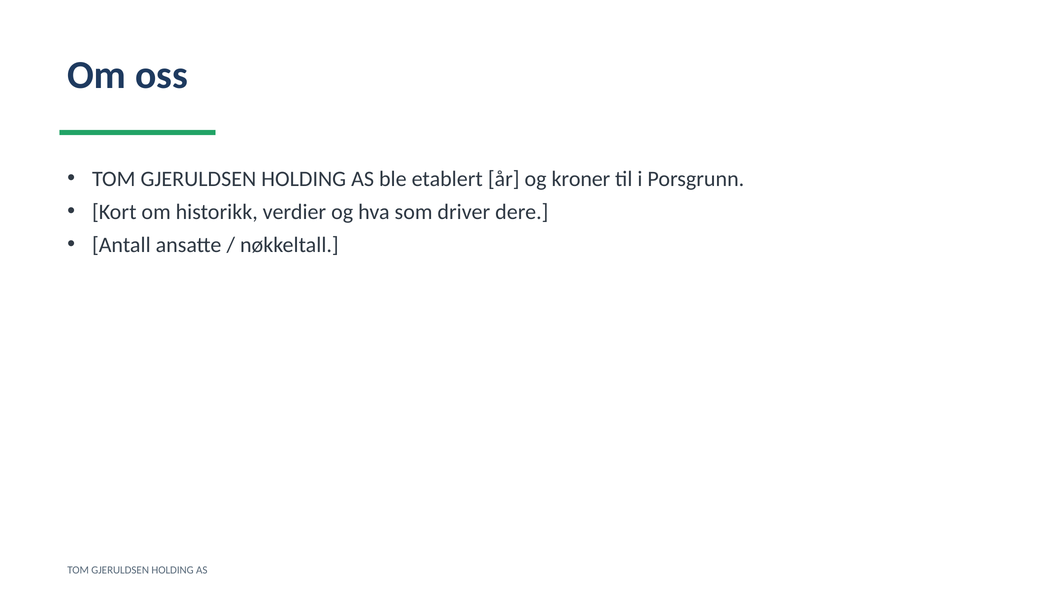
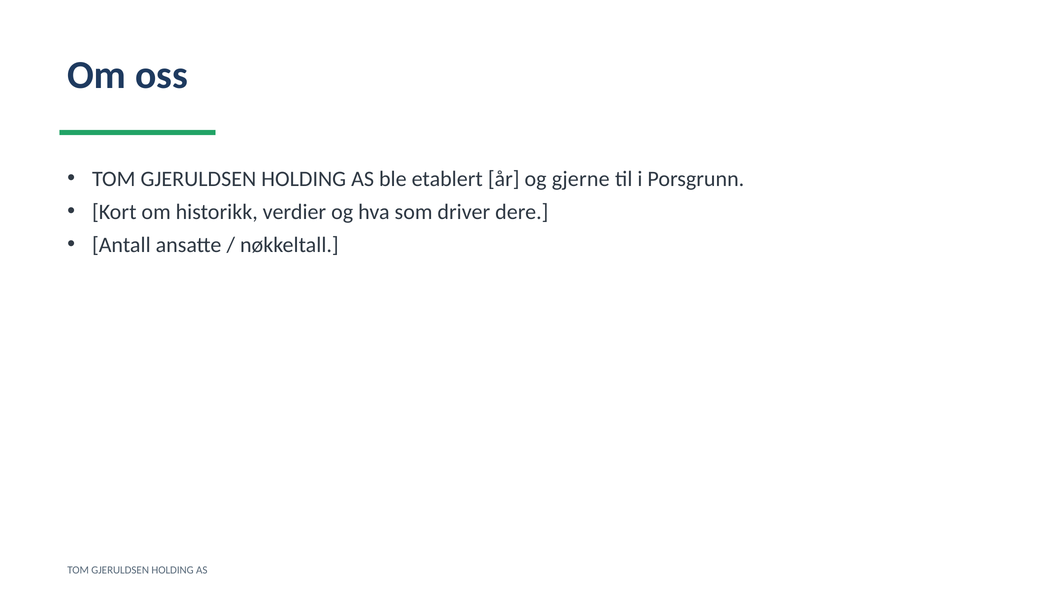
kroner: kroner -> gjerne (581, 179)
